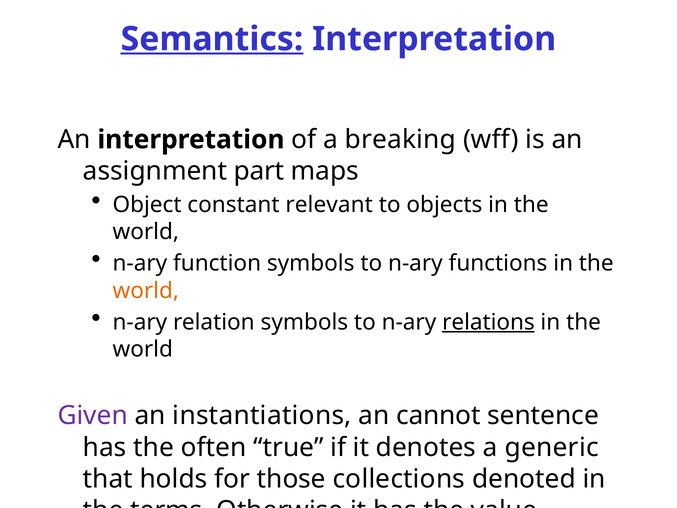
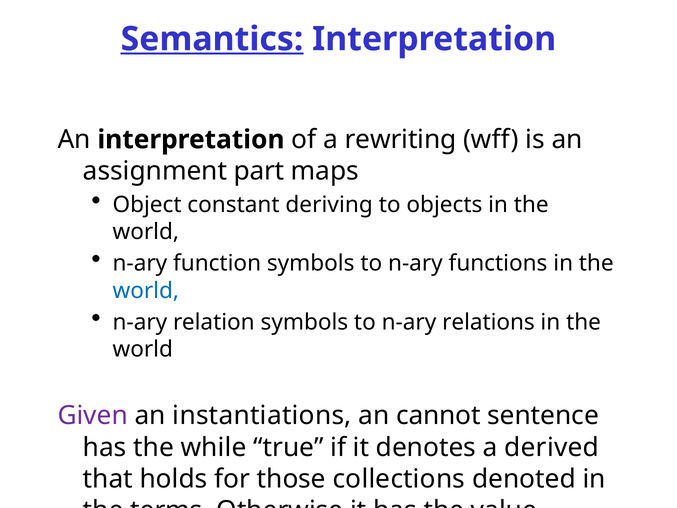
breaking: breaking -> rewriting (401, 140)
relevant: relevant -> deriving (329, 205)
world colour: orange -> blue (146, 290)
relations underline: present -> none (488, 322)
often: often -> while (214, 447)
generic: generic -> derived (552, 447)
